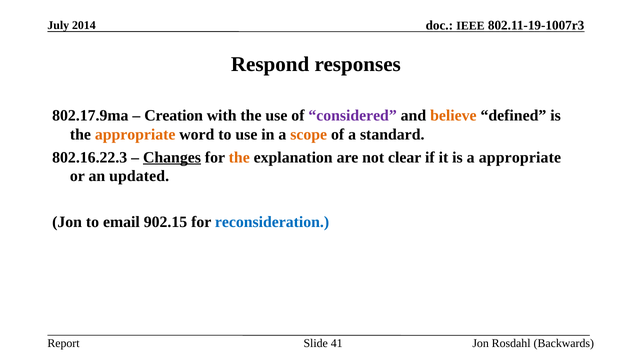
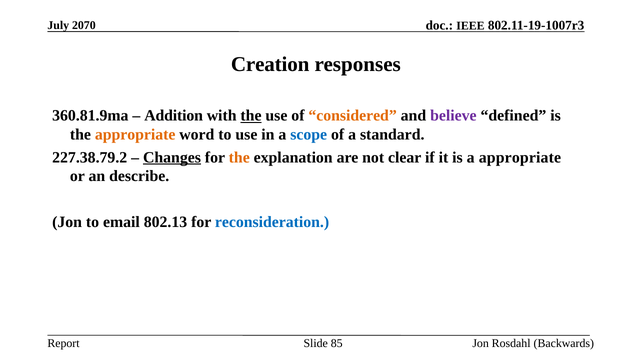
2014: 2014 -> 2070 (84, 25)
Respond: Respond -> Creation (270, 65)
802.17.9ma: 802.17.9ma -> 360.81.9ma (90, 116)
Creation: Creation -> Addition (174, 116)
the underline: none -> present (251, 116)
considered colour: purple -> orange (353, 116)
believe colour: orange -> purple (453, 116)
scope colour: orange -> blue (309, 135)
802.16.22.3: 802.16.22.3 -> 227.38.79.2 (90, 158)
updated: updated -> describe (139, 177)
902.15: 902.15 -> 802.13 (165, 222)
41: 41 -> 85 (337, 344)
